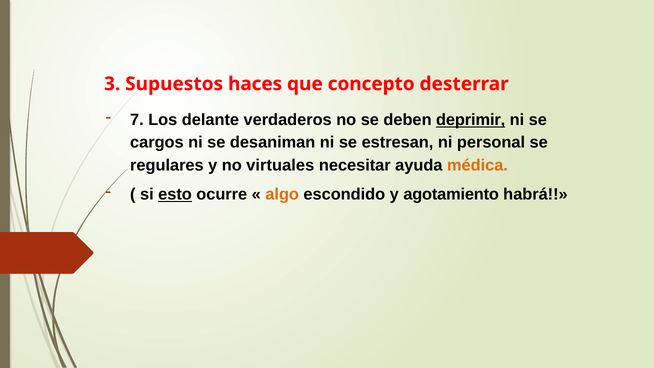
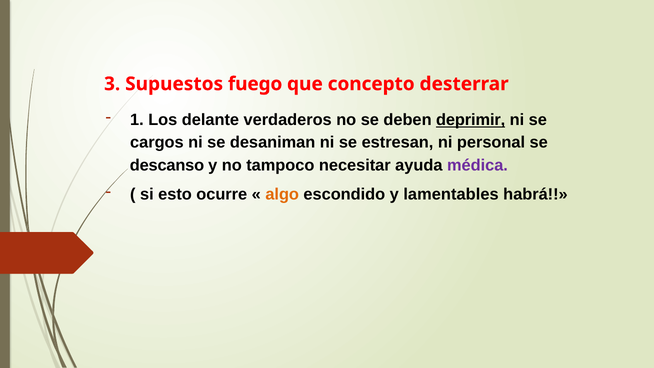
haces: haces -> fuego (255, 84)
7: 7 -> 1 (137, 120)
regulares: regulares -> descanso (167, 165)
virtuales: virtuales -> tampoco (280, 165)
médica colour: orange -> purple (477, 165)
esto underline: present -> none (175, 194)
agotamiento: agotamiento -> lamentables (451, 194)
